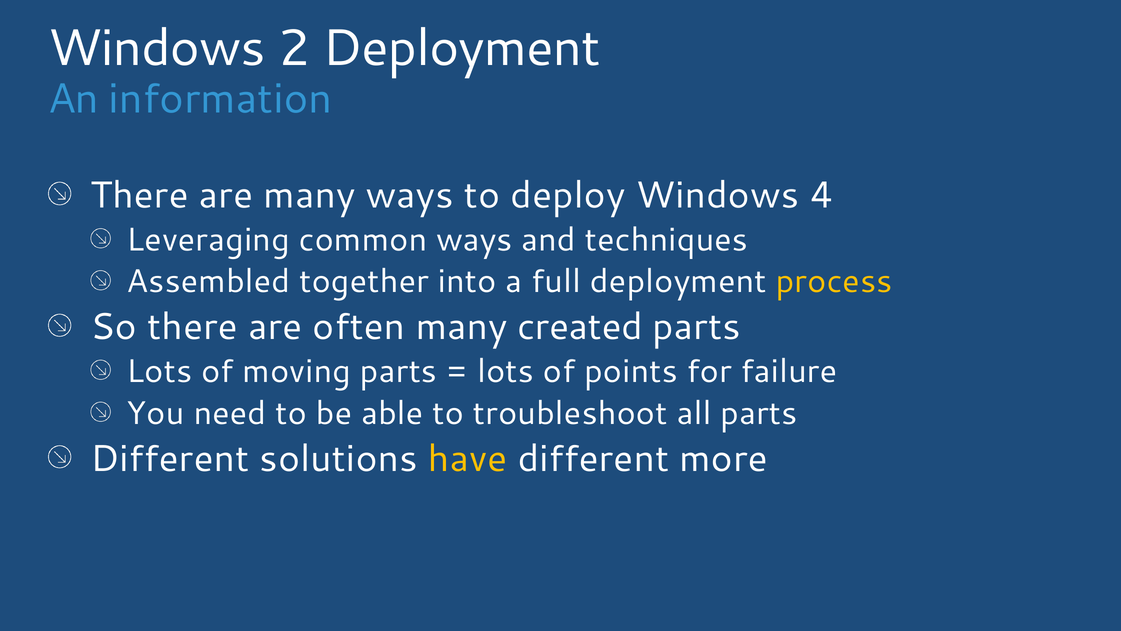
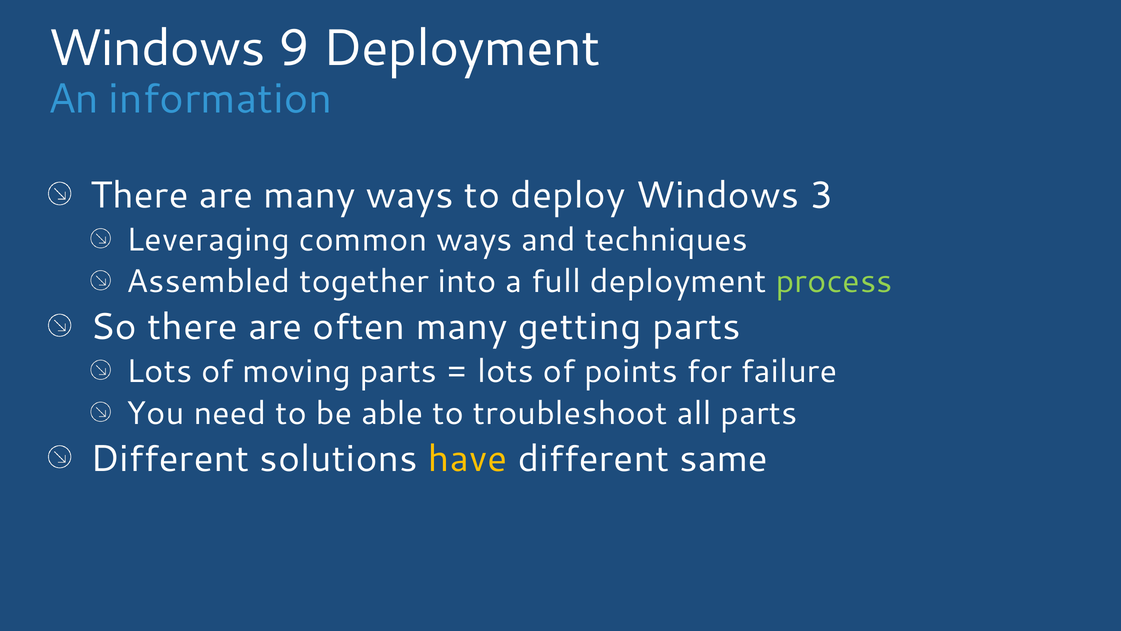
2: 2 -> 9 (294, 48)
4: 4 -> 3 (821, 195)
process colour: yellow -> light green (834, 282)
created: created -> getting (580, 327)
more: more -> same (724, 458)
